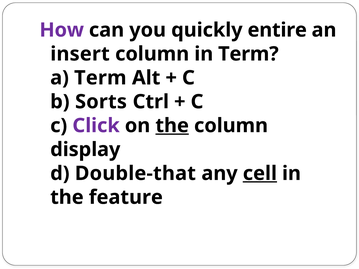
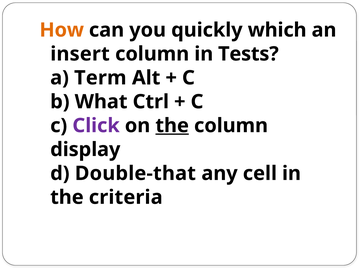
How colour: purple -> orange (62, 30)
entire: entire -> which (277, 30)
in Term: Term -> Tests (248, 54)
Sorts: Sorts -> What (101, 102)
cell underline: present -> none (260, 174)
feature: feature -> criteria (126, 197)
